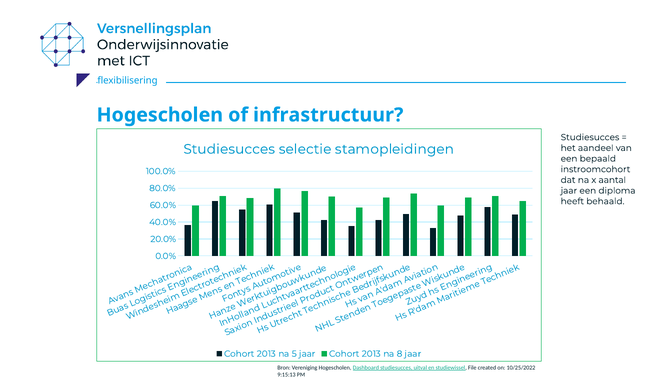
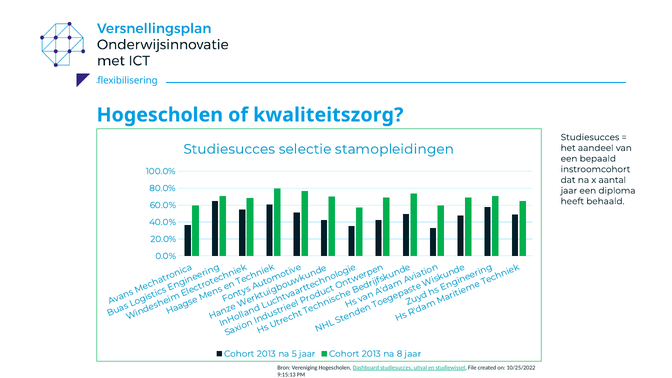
infrastructuur: infrastructuur -> kwaliteitszorg (328, 115)
